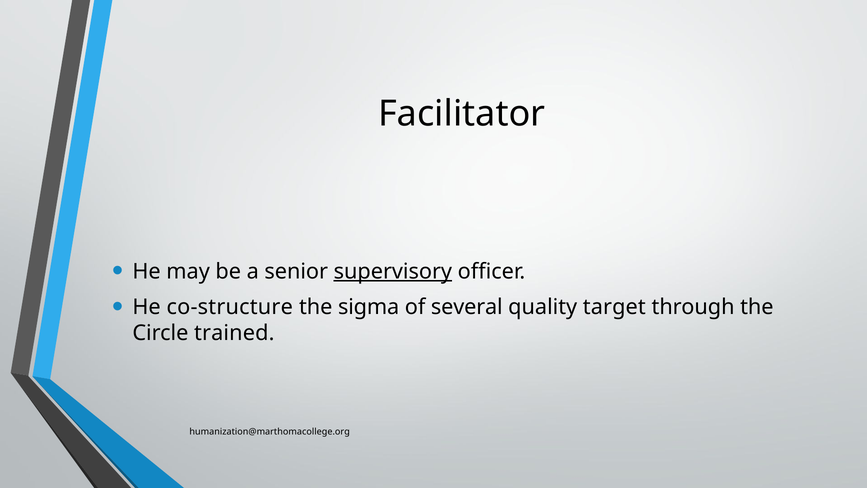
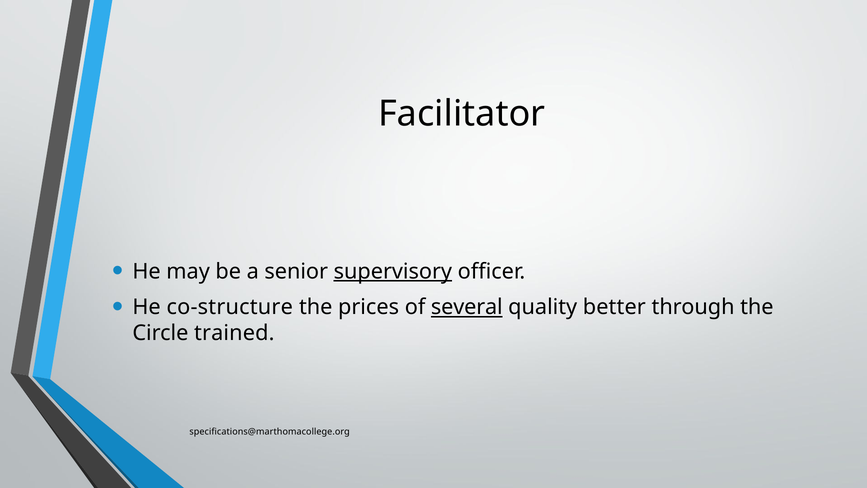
sigma: sigma -> prices (369, 307)
several underline: none -> present (467, 307)
target: target -> better (614, 307)
humanization@marthomacollege.org: humanization@marthomacollege.org -> specifications@marthomacollege.org (270, 431)
